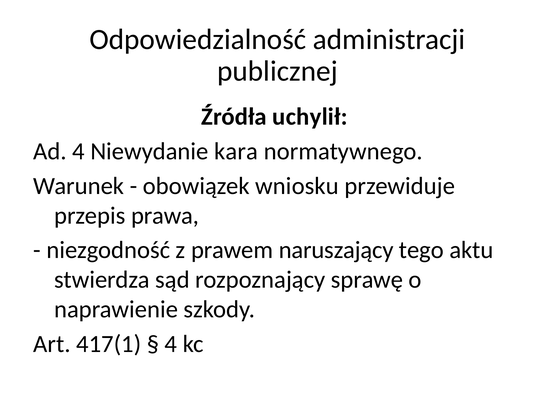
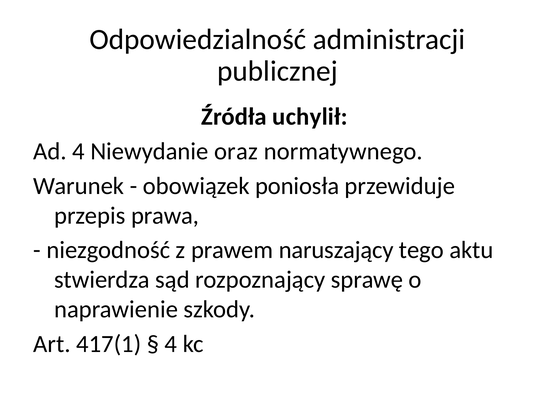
kara: kara -> oraz (236, 151)
wniosku: wniosku -> poniosła (297, 186)
